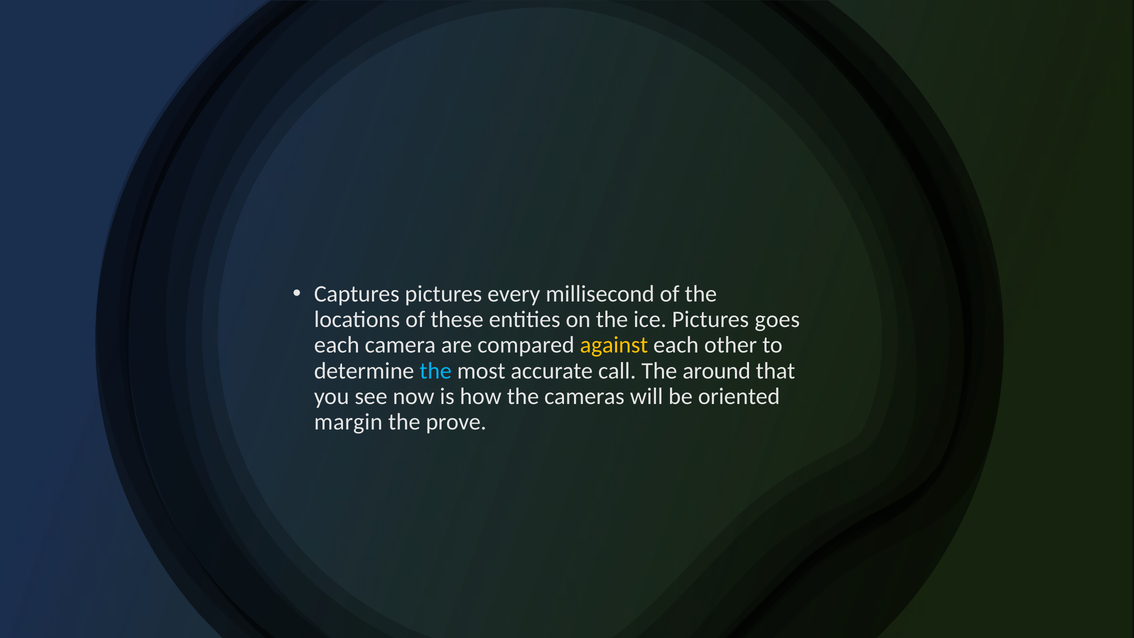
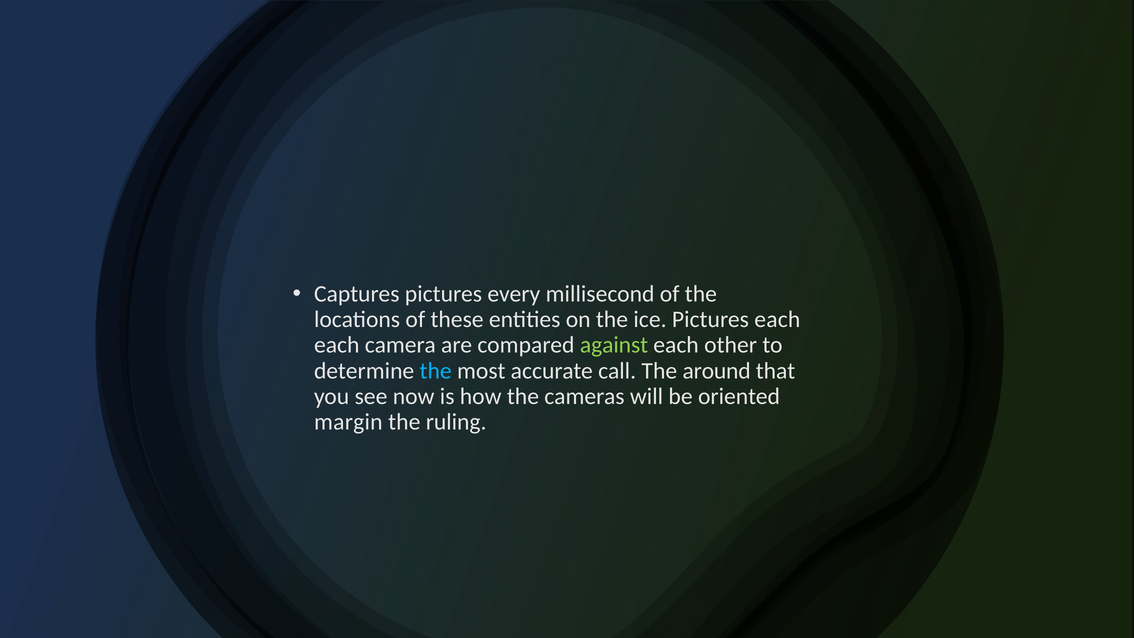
Pictures goes: goes -> each (777, 320)
against colour: yellow -> light green (614, 345)
prove: prove -> ruling (456, 422)
